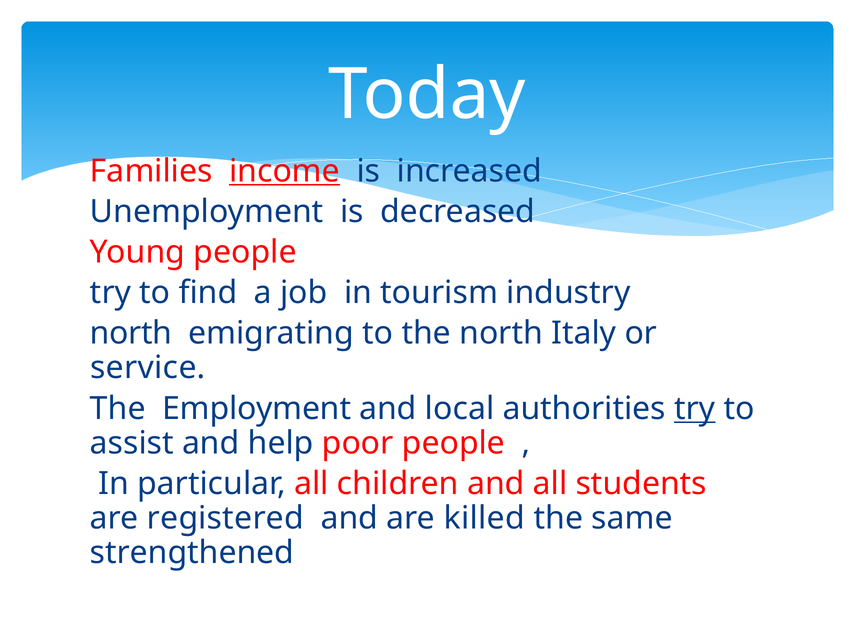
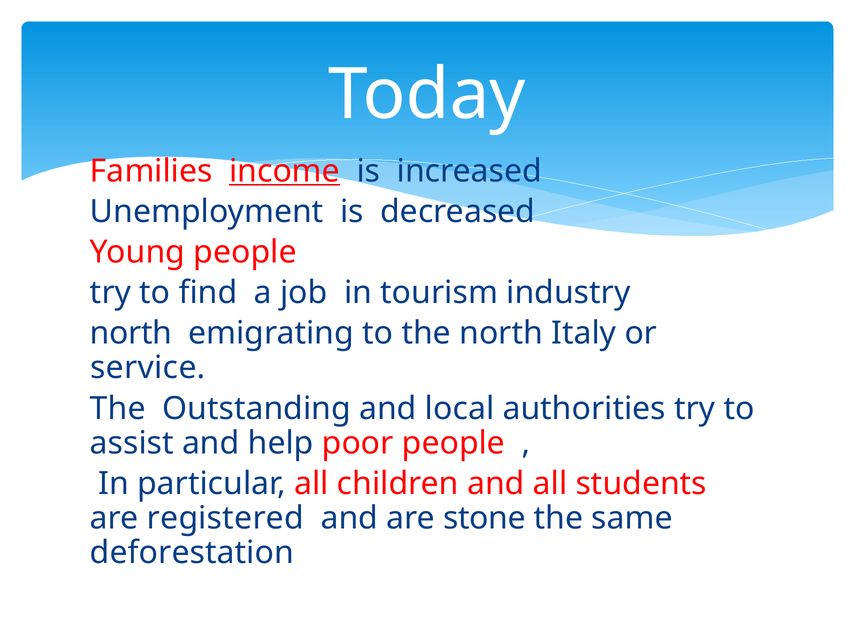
Employment: Employment -> Outstanding (257, 409)
try underline: present -> none (695, 409)
killed: killed -> stone (485, 519)
strengthened: strengthened -> deforestation (192, 553)
